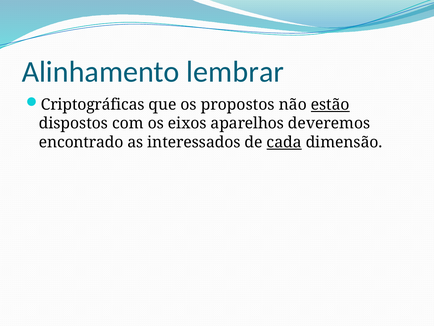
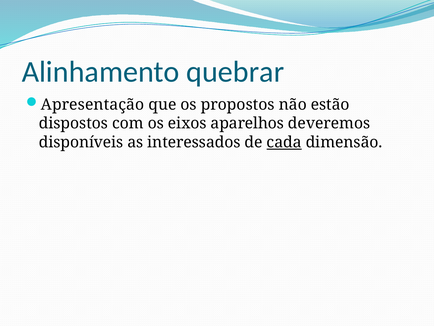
lembrar: lembrar -> quebrar (235, 72)
Criptográficas: Criptográficas -> Apresentação (93, 104)
estão underline: present -> none (330, 104)
encontrado: encontrado -> disponíveis (81, 142)
